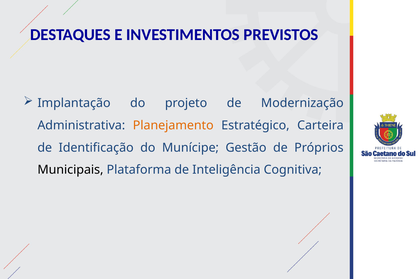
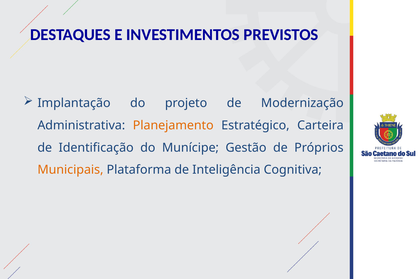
Municipais colour: black -> orange (70, 170)
